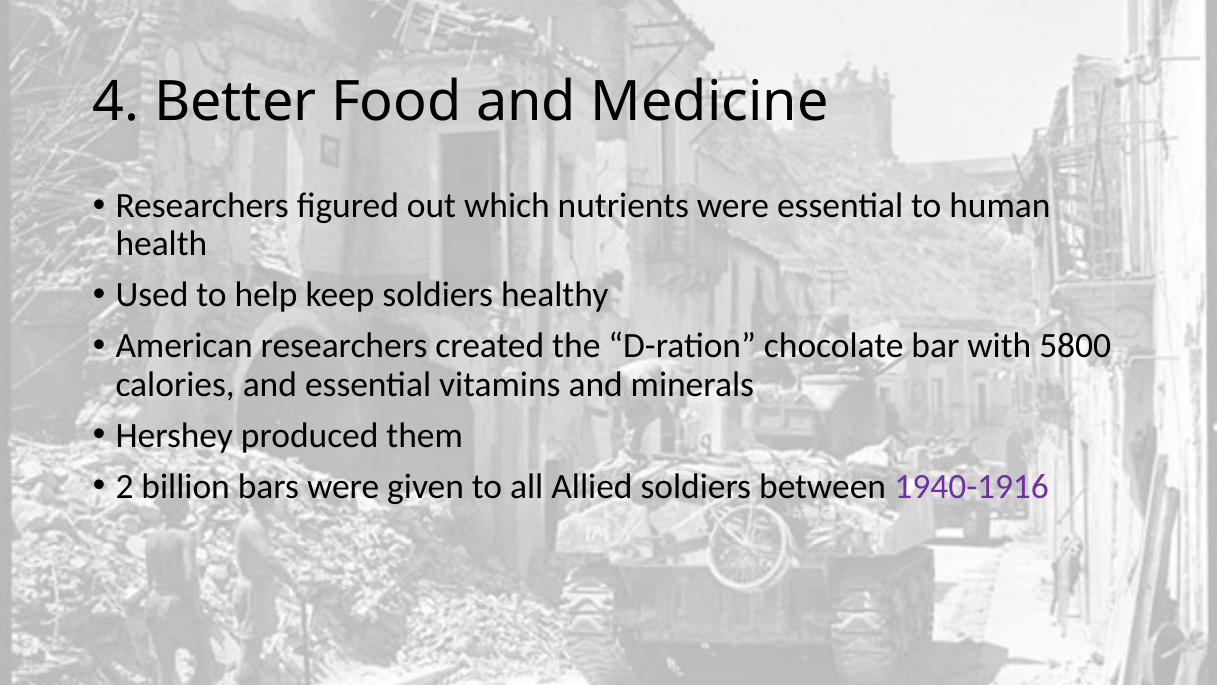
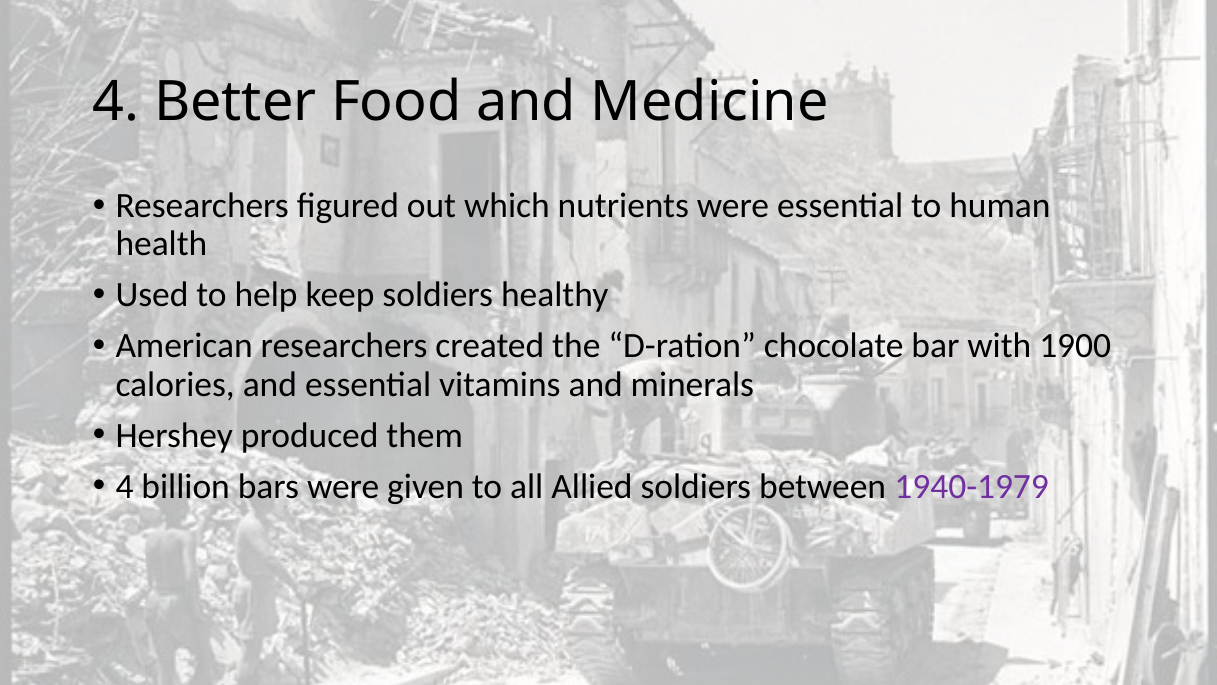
5800: 5800 -> 1900 (1075, 346)
2: 2 -> 4 (125, 486)
1940-1916: 1940-1916 -> 1940-1979 (972, 486)
